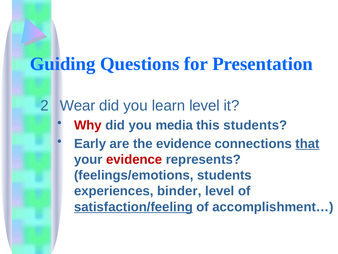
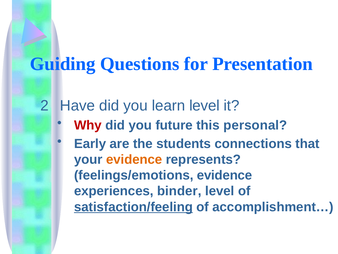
Wear: Wear -> Have (77, 106)
media: media -> future (174, 125)
this students: students -> personal (255, 125)
the evidence: evidence -> students (184, 143)
that underline: present -> none (308, 143)
evidence colour: red -> orange (134, 159)
feelings/emotions students: students -> evidence (225, 175)
